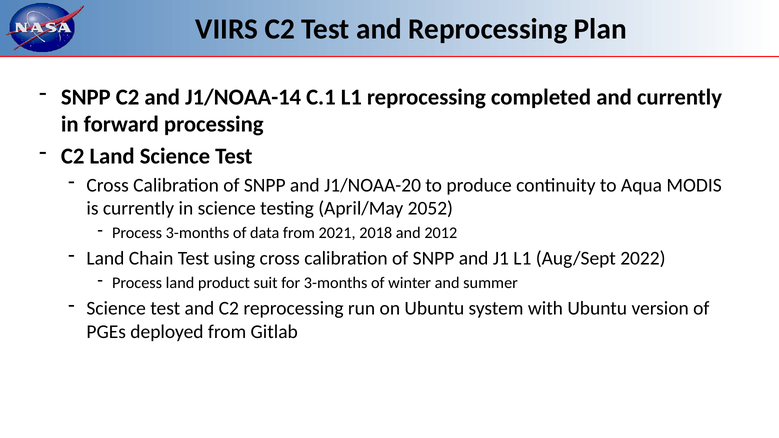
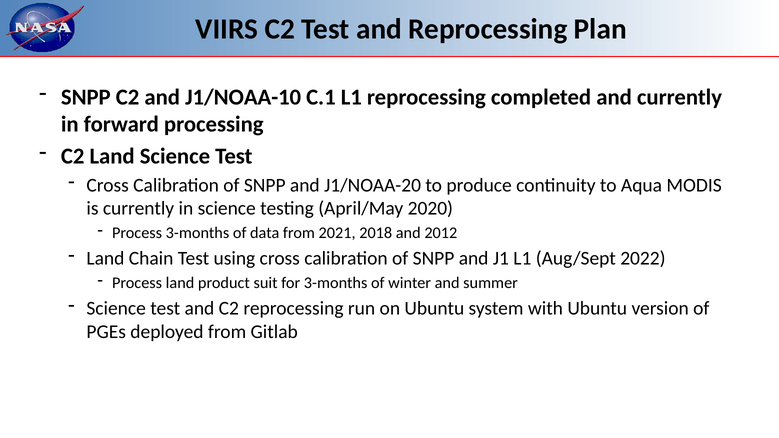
J1/NOAA-14: J1/NOAA-14 -> J1/NOAA-10 (243, 97)
2052: 2052 -> 2020 (430, 209)
